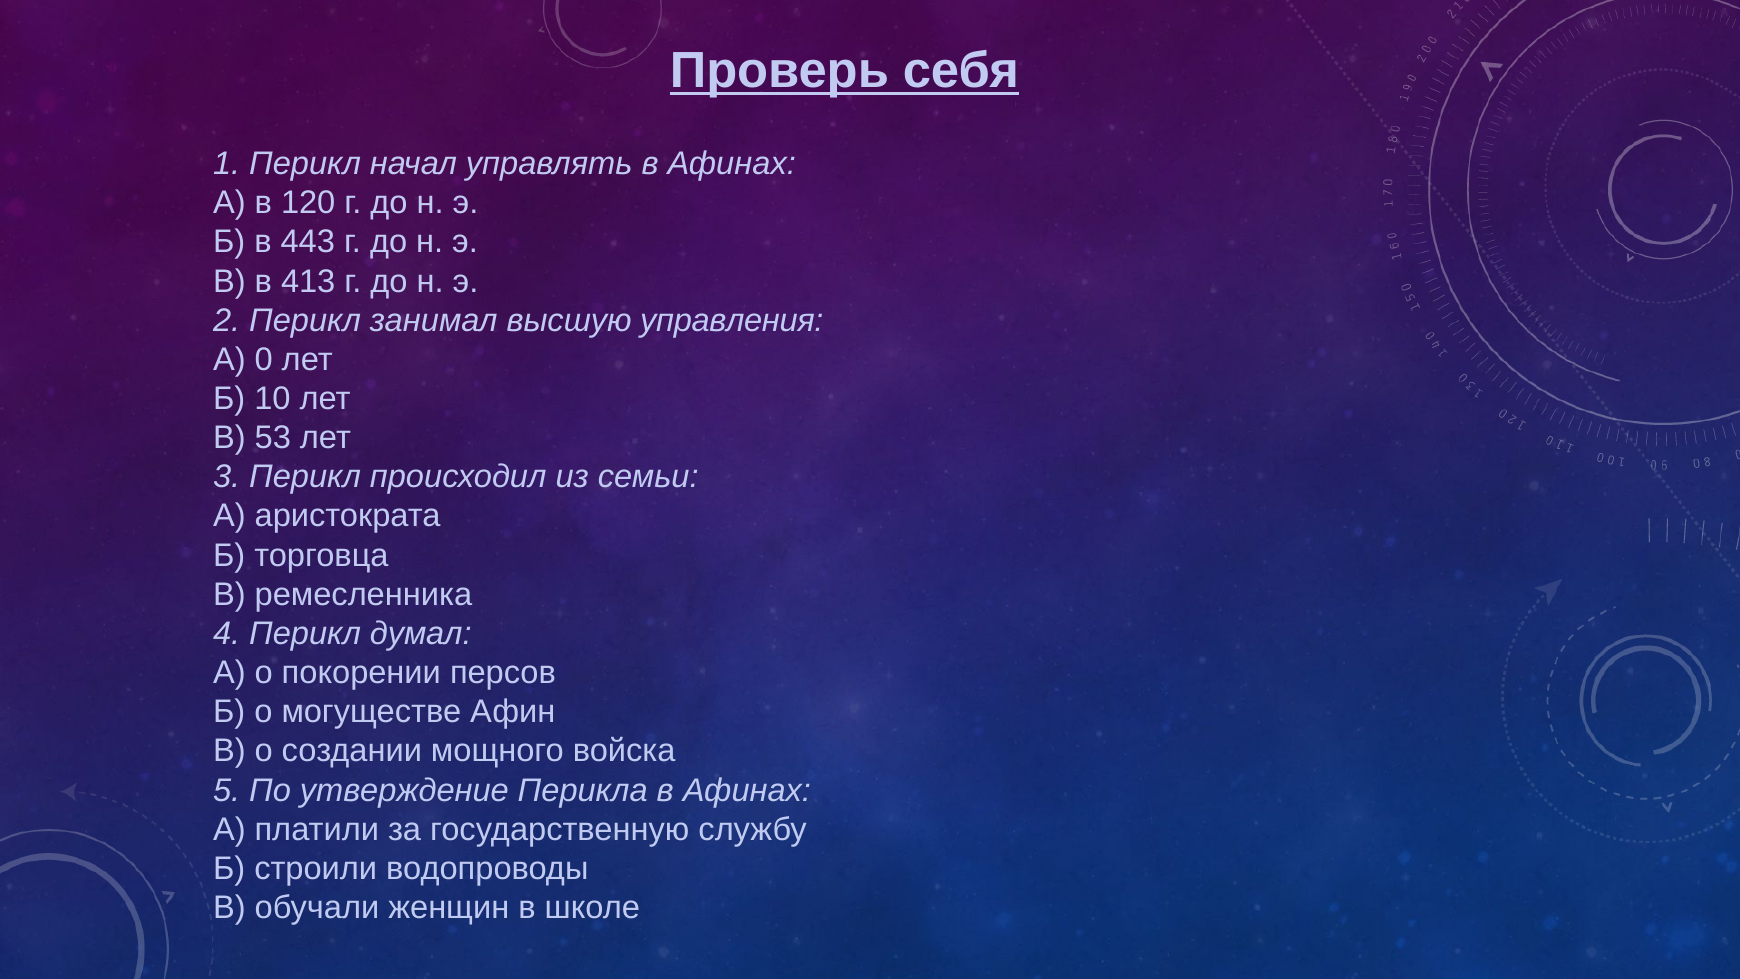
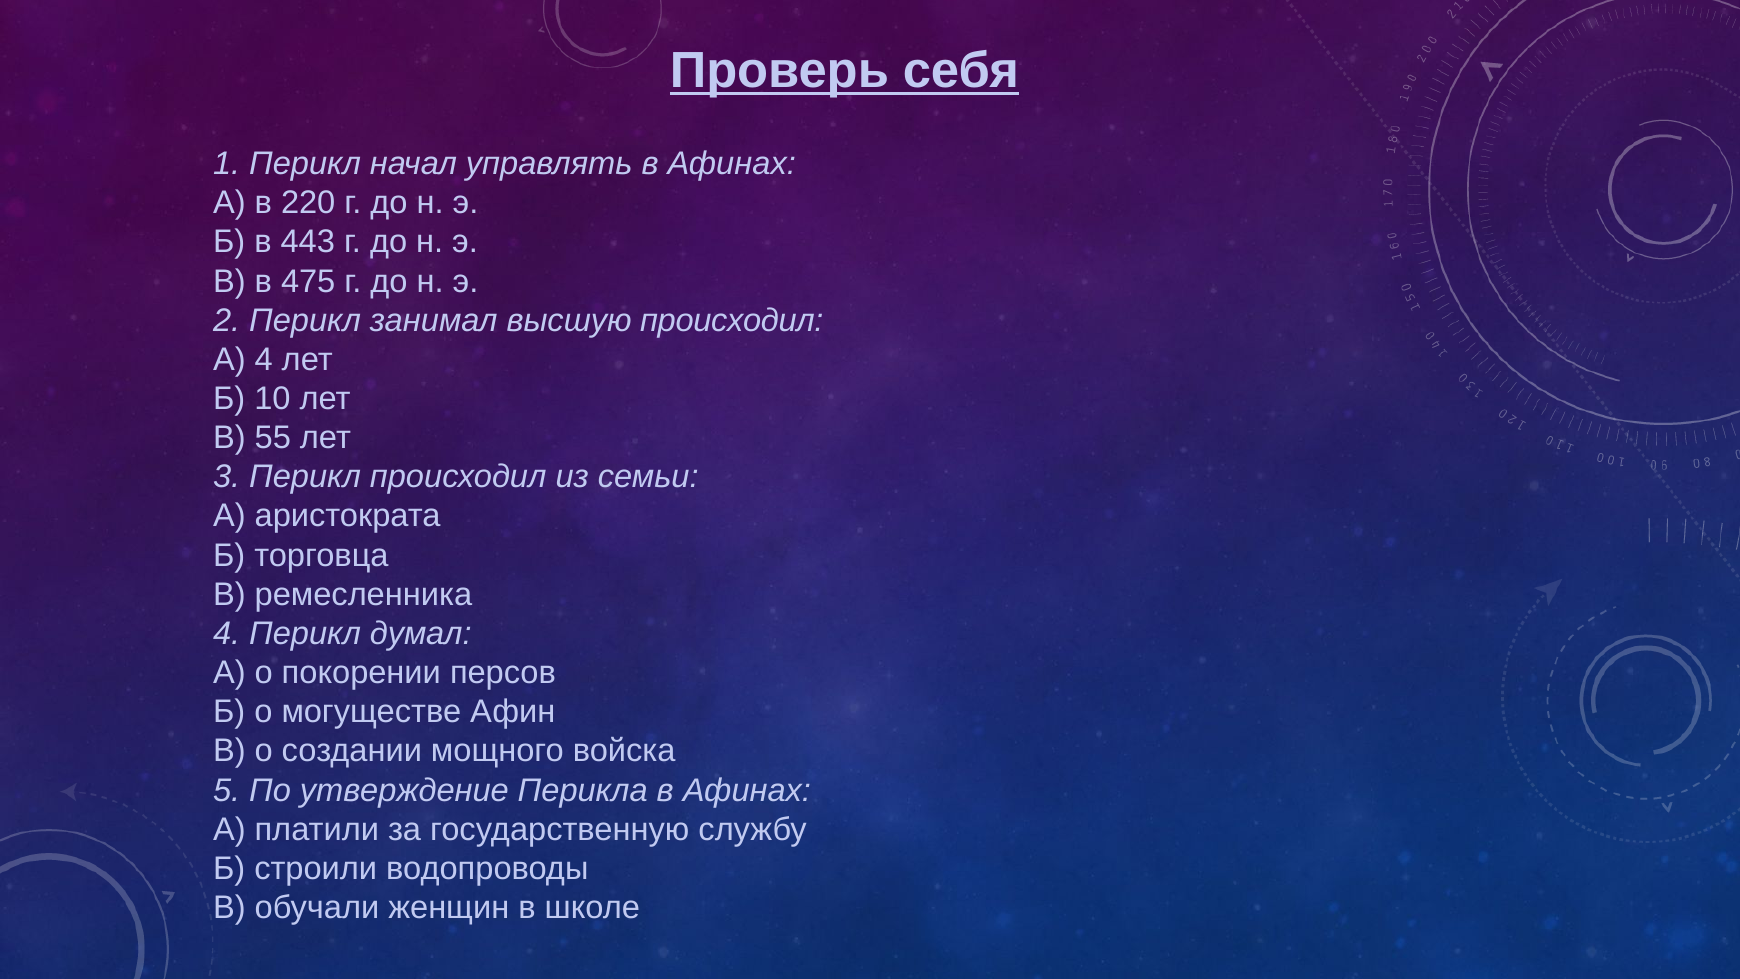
120: 120 -> 220 (308, 203)
413: 413 -> 475 (308, 281)
высшую управления: управления -> происходил (732, 320)
А 0: 0 -> 4 (264, 359)
53: 53 -> 55 (273, 438)
